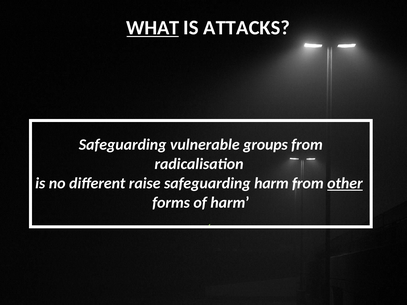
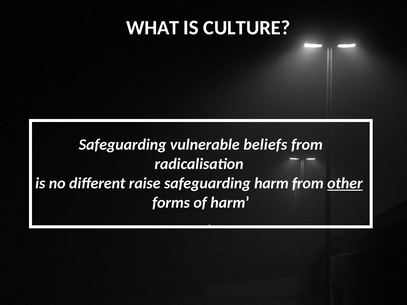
WHAT underline: present -> none (153, 28)
ATTACKS: ATTACKS -> CULTURE (247, 28)
groups: groups -> beliefs (265, 145)
